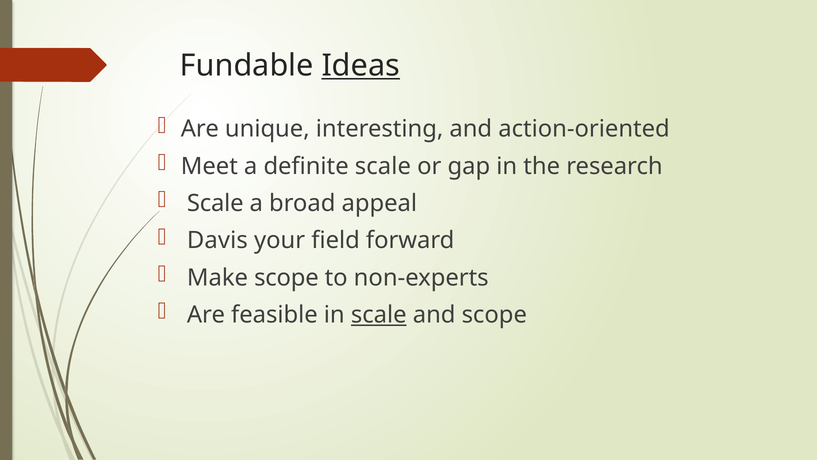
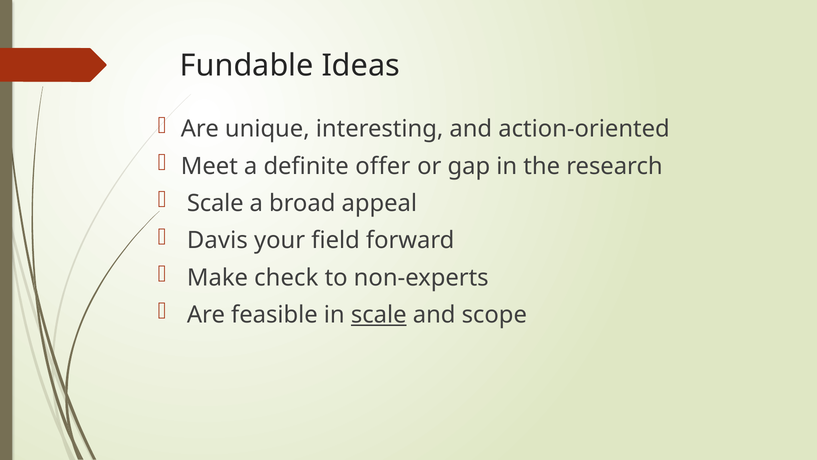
Ideas underline: present -> none (361, 65)
definite scale: scale -> offer (383, 166)
Make scope: scope -> check (286, 277)
